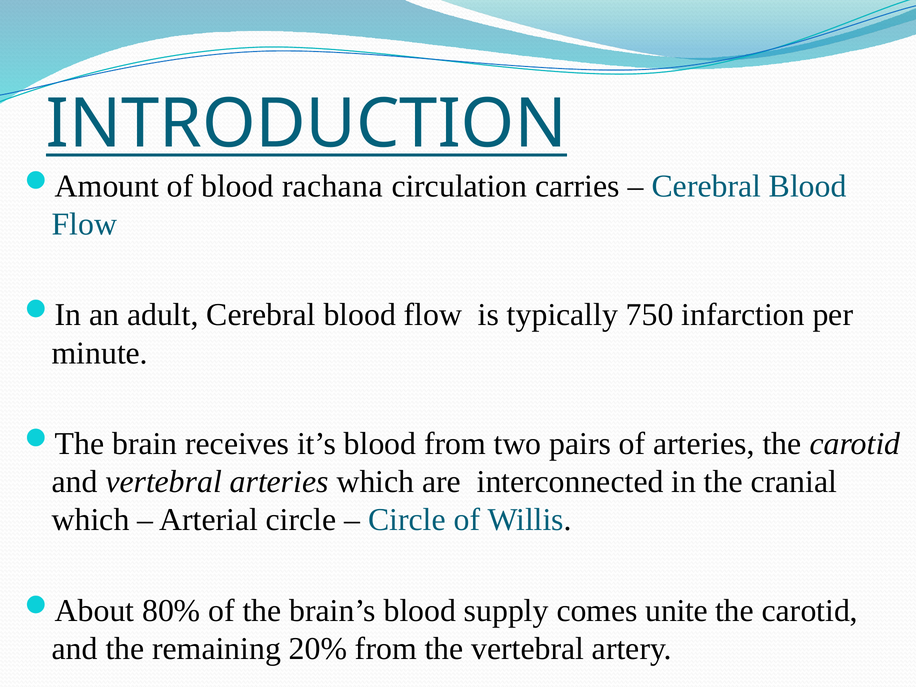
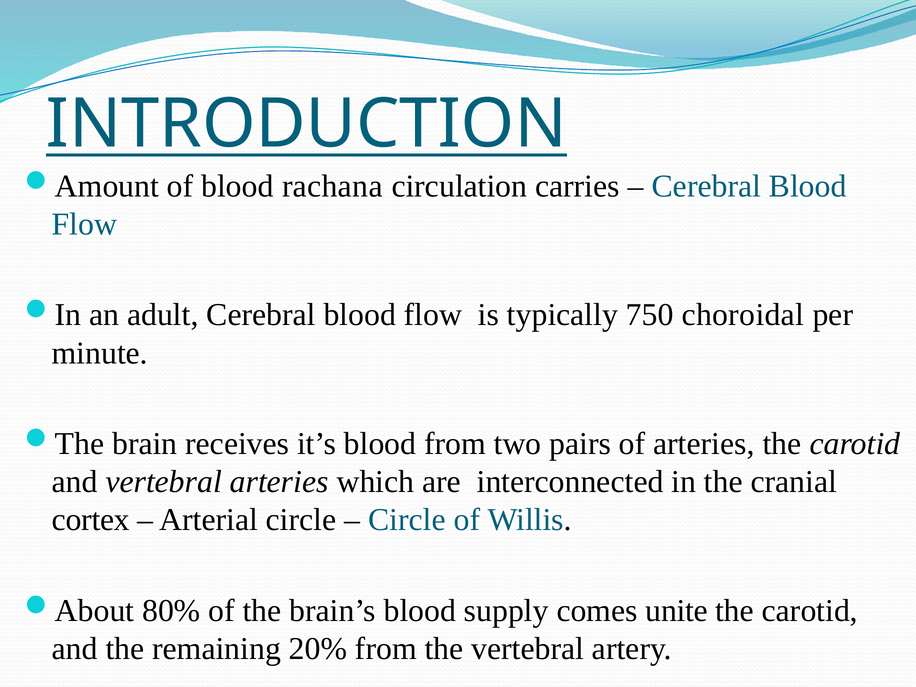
infarction: infarction -> choroidal (743, 315)
which: which -> cortex (91, 520)
